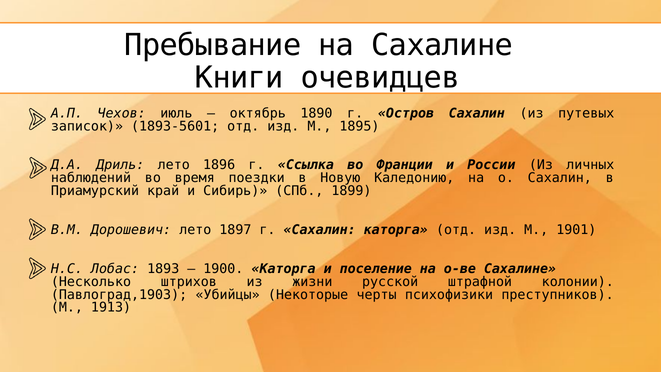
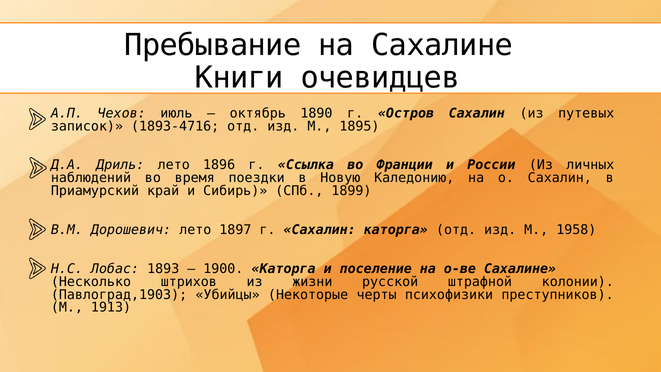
1893-5601: 1893-5601 -> 1893-4716 (175, 126)
1901: 1901 -> 1958 (576, 230)
